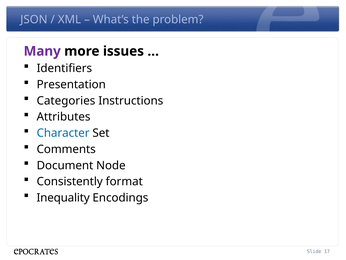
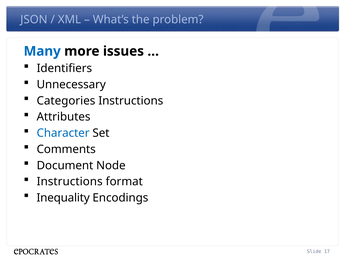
Many colour: purple -> blue (42, 51)
Presentation: Presentation -> Unnecessary (71, 84)
Consistently: Consistently -> Instructions (70, 181)
